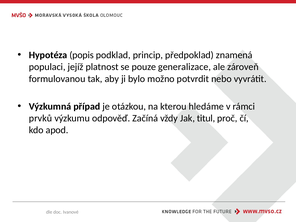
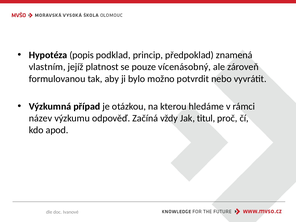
populaci: populaci -> vlastním (47, 67)
generalizace: generalizace -> vícenásobný (184, 67)
prvků: prvků -> název (41, 118)
